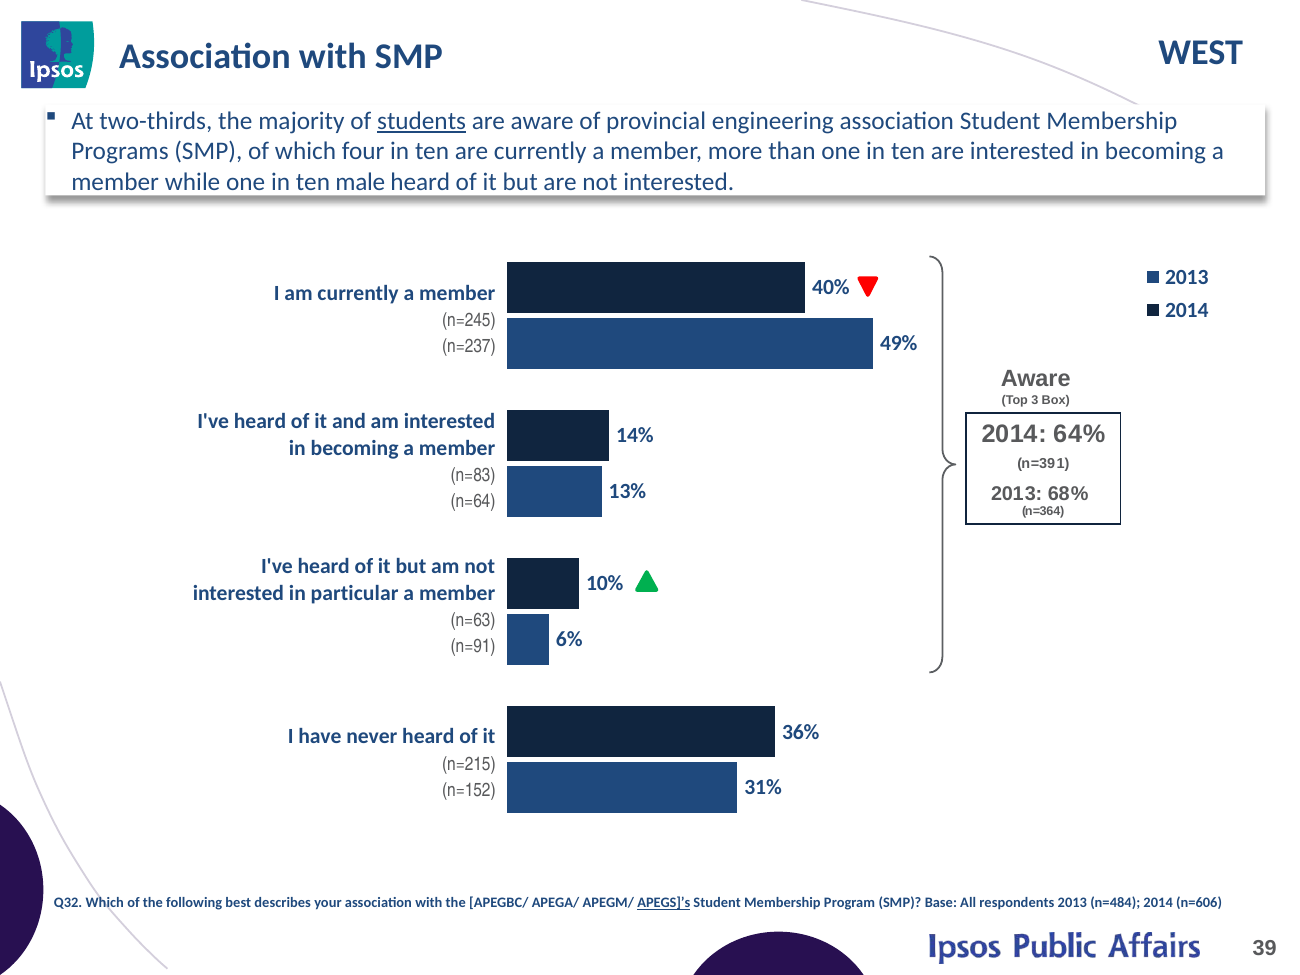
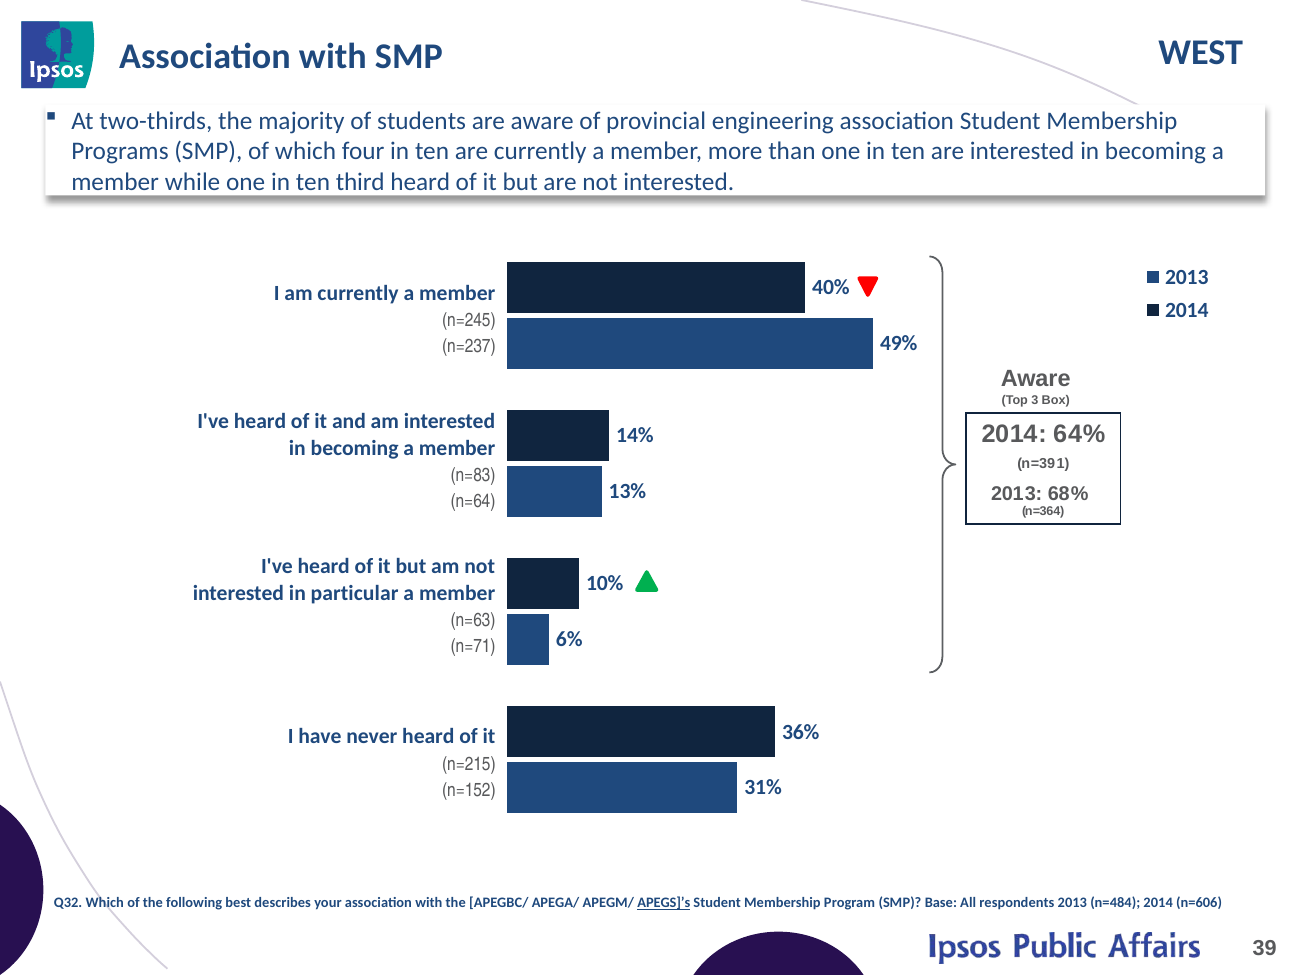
students underline: present -> none (422, 121)
male: male -> third (360, 182)
n=91: n=91 -> n=71 (473, 646)
